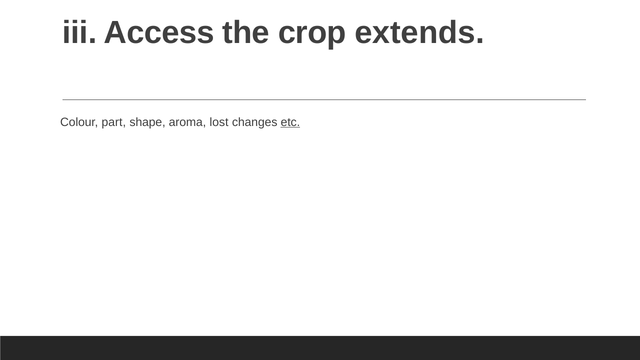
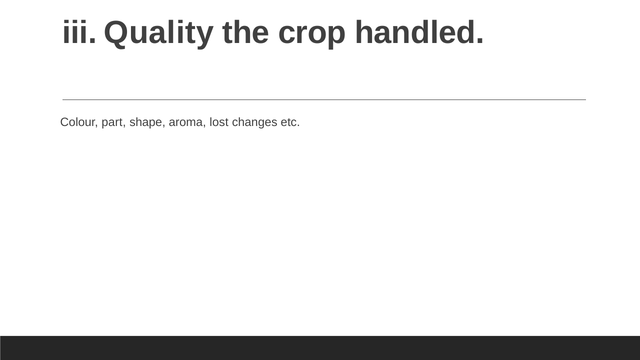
Access: Access -> Quality (159, 33)
extends: extends -> handled (420, 33)
etc underline: present -> none (290, 122)
